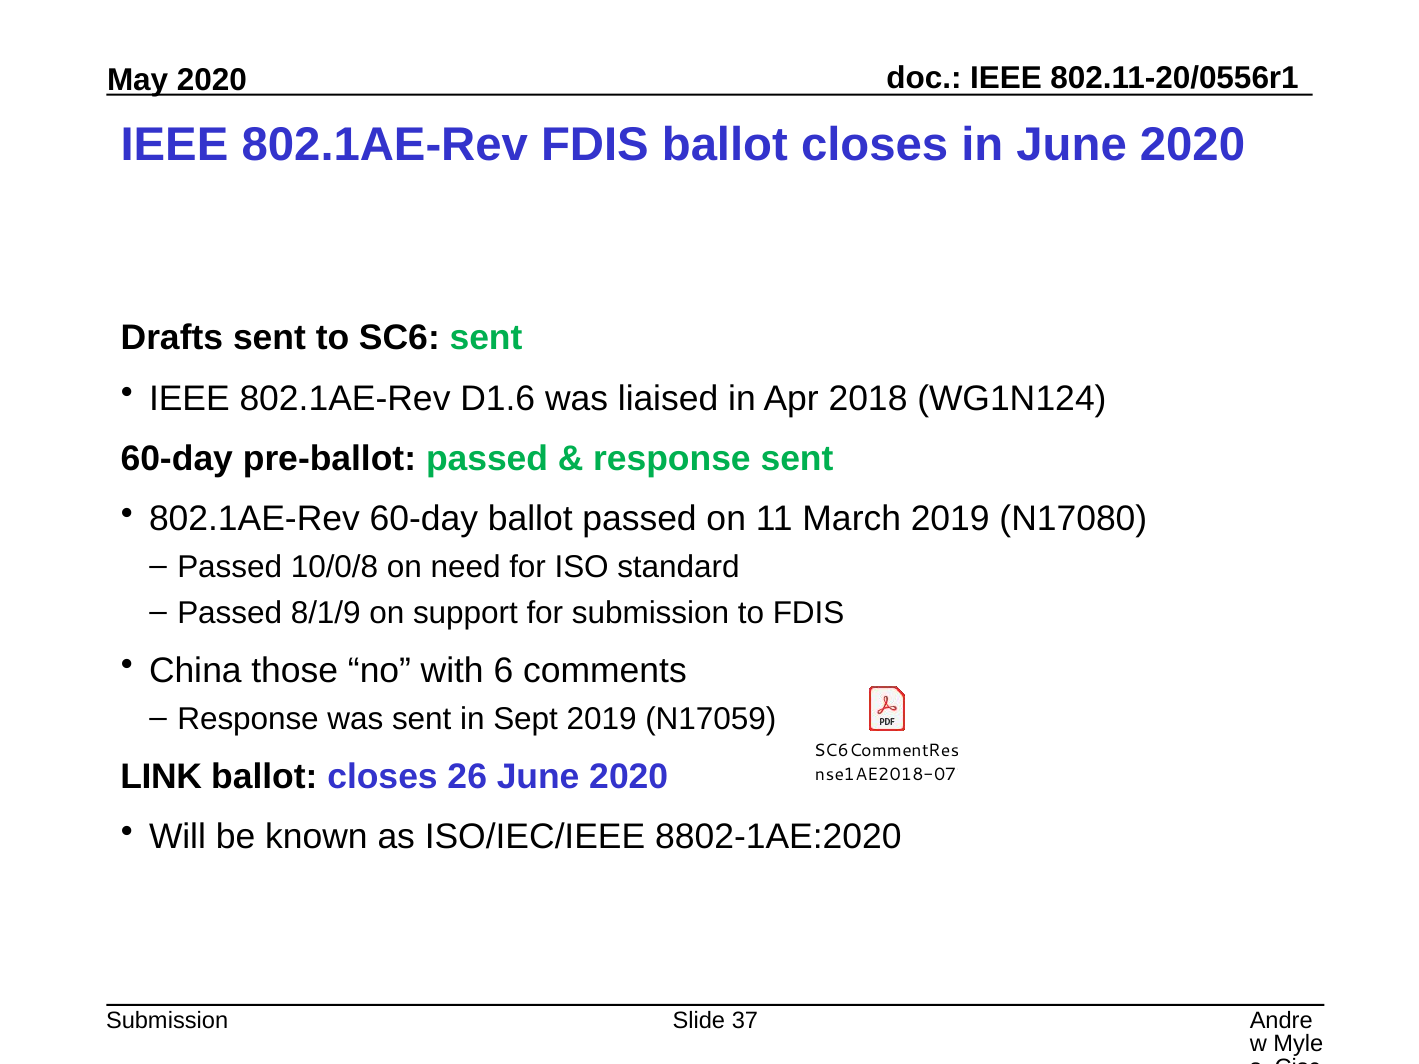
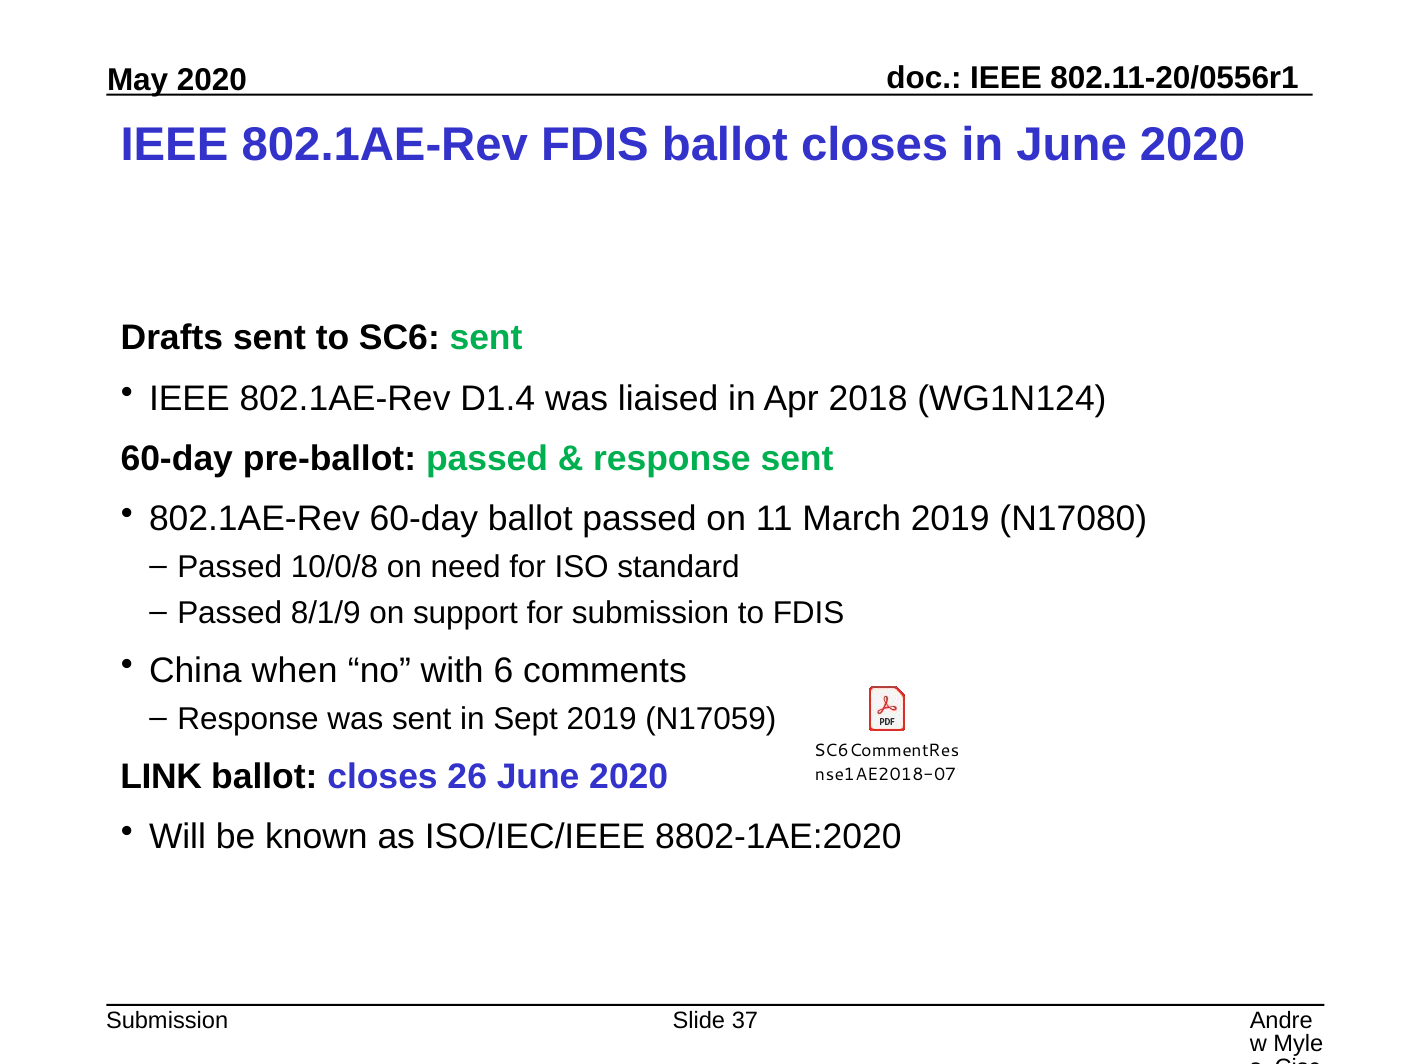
D1.6: D1.6 -> D1.4 (498, 399)
those: those -> when (295, 671)
